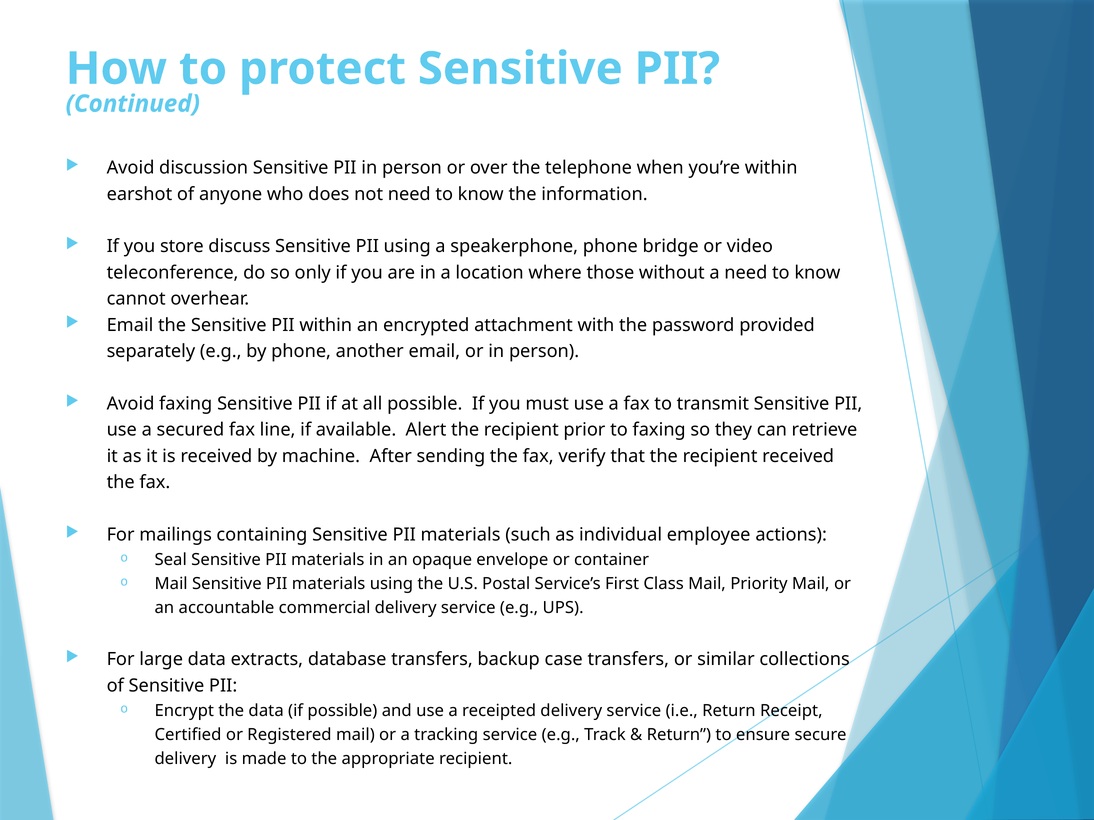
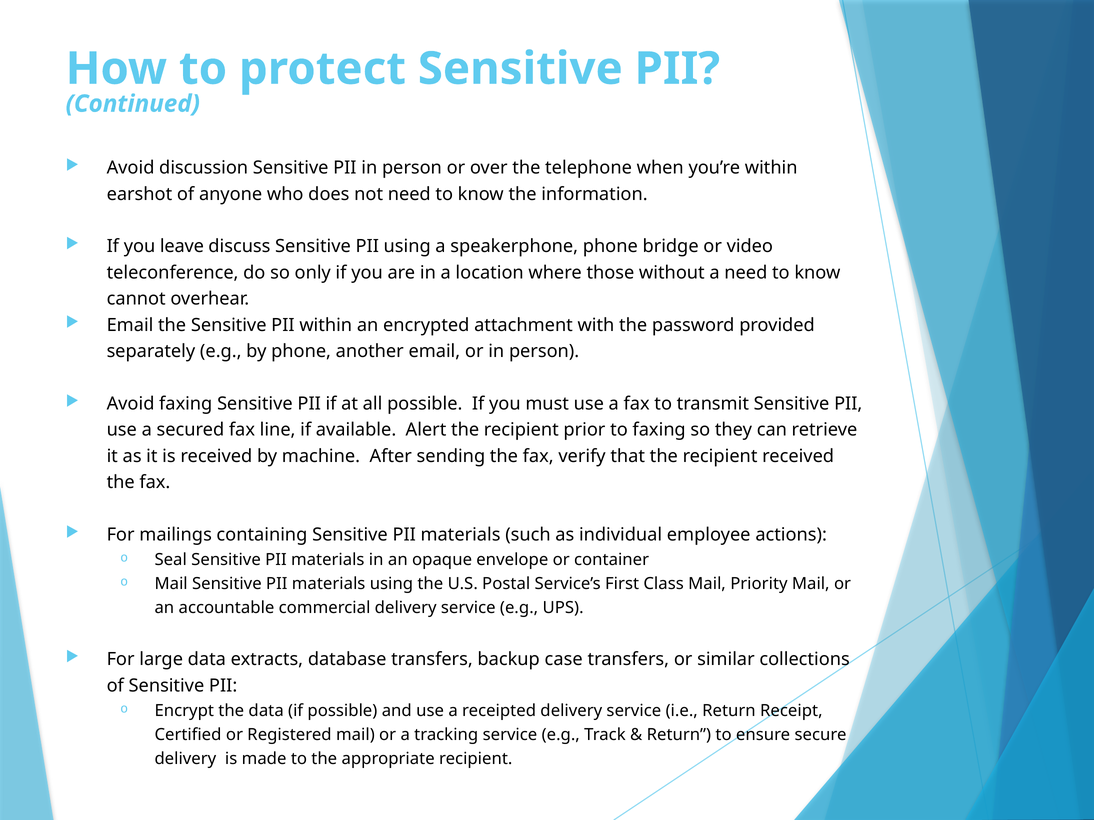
store: store -> leave (182, 247)
